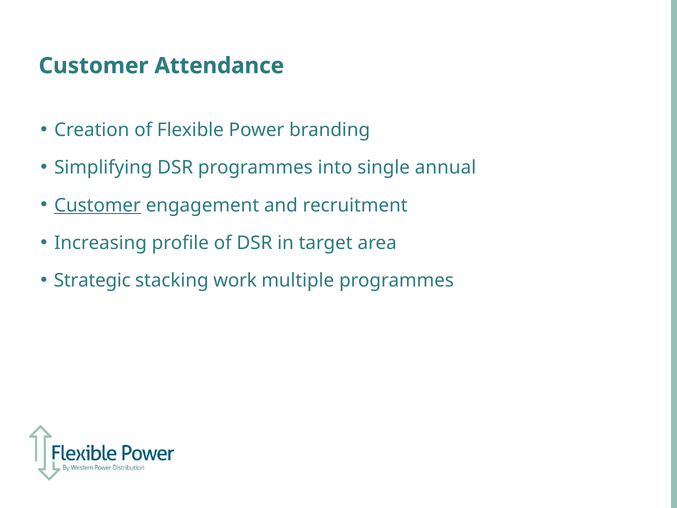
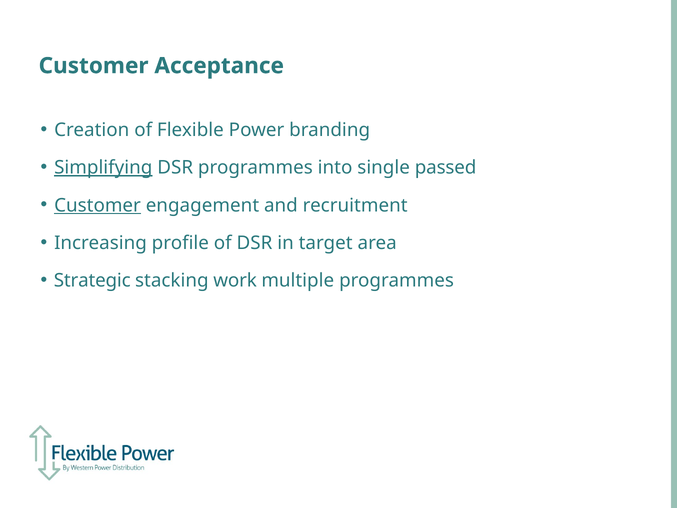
Attendance: Attendance -> Acceptance (219, 66)
Simplifying underline: none -> present (103, 168)
annual: annual -> passed (446, 168)
